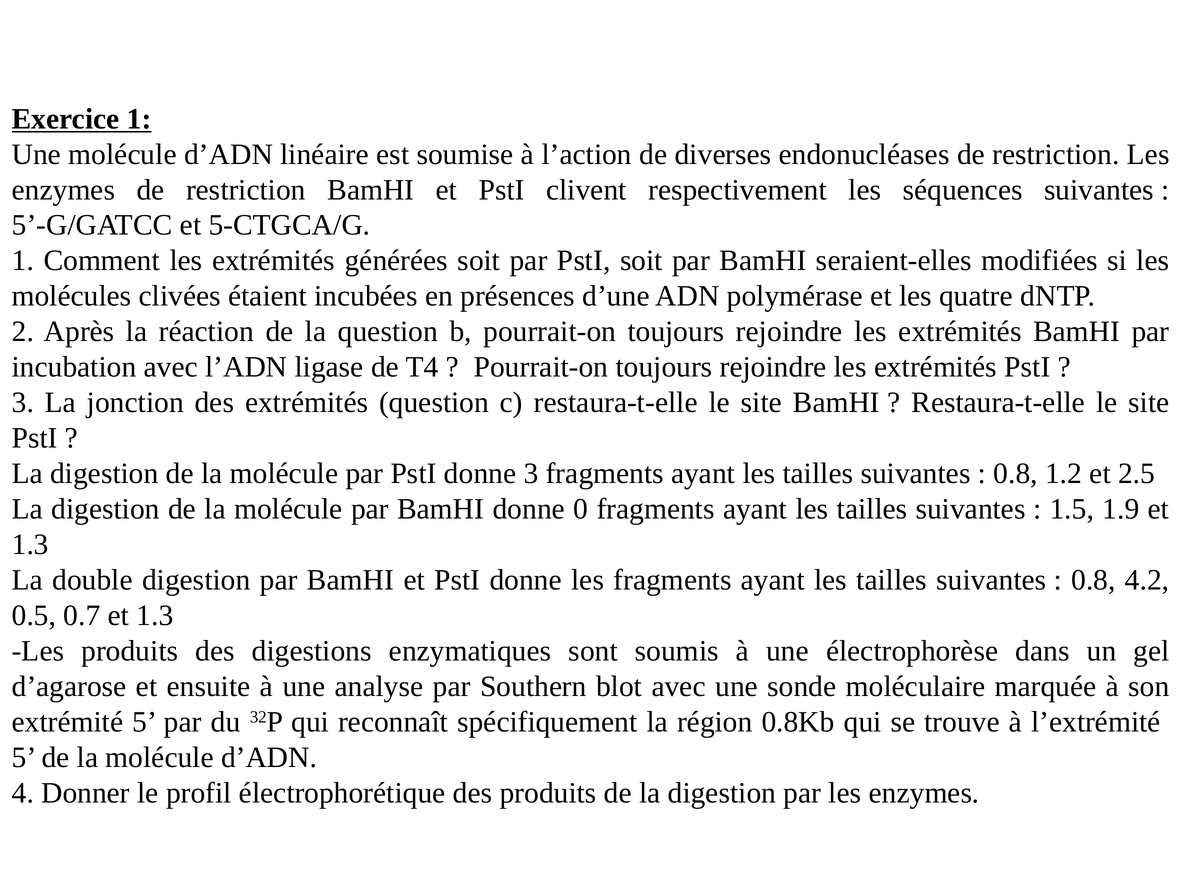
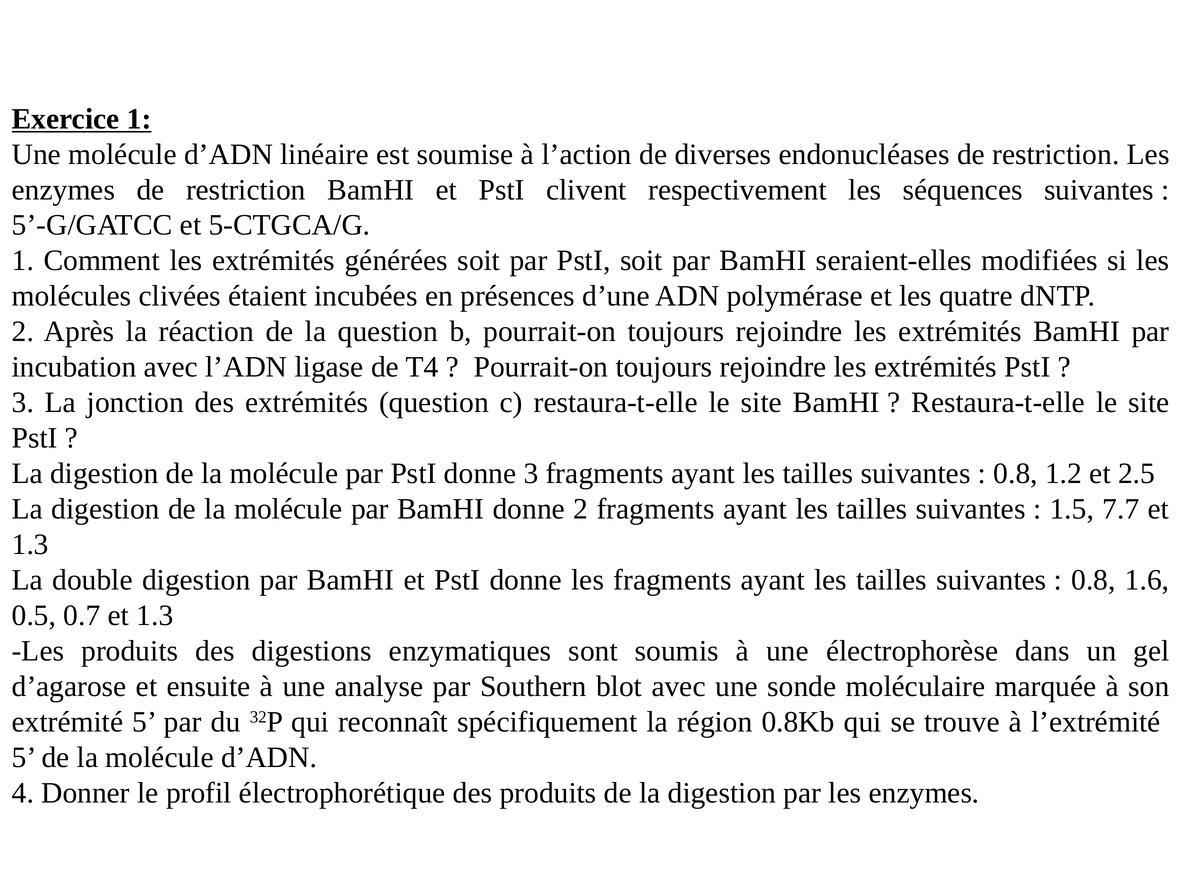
donne 0: 0 -> 2 (581, 509)
1.9: 1.9 -> 7.7 (1121, 509)
4.2: 4.2 -> 1.6 (1147, 580)
